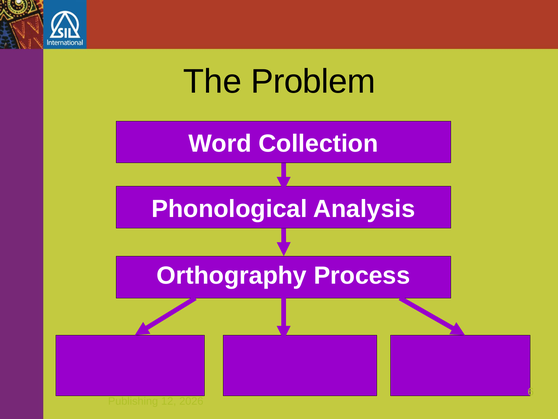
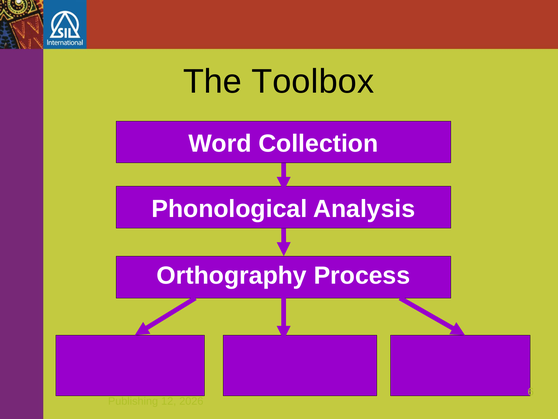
Problem: Problem -> Toolbox (313, 81)
